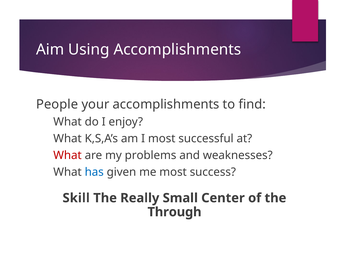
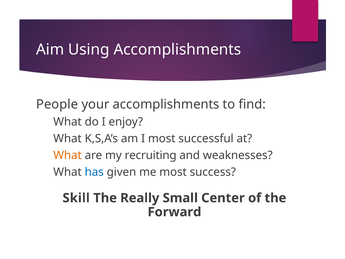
What colour: red -> orange (68, 155)
problems: problems -> recruiting (151, 155)
Through: Through -> Forward (174, 212)
